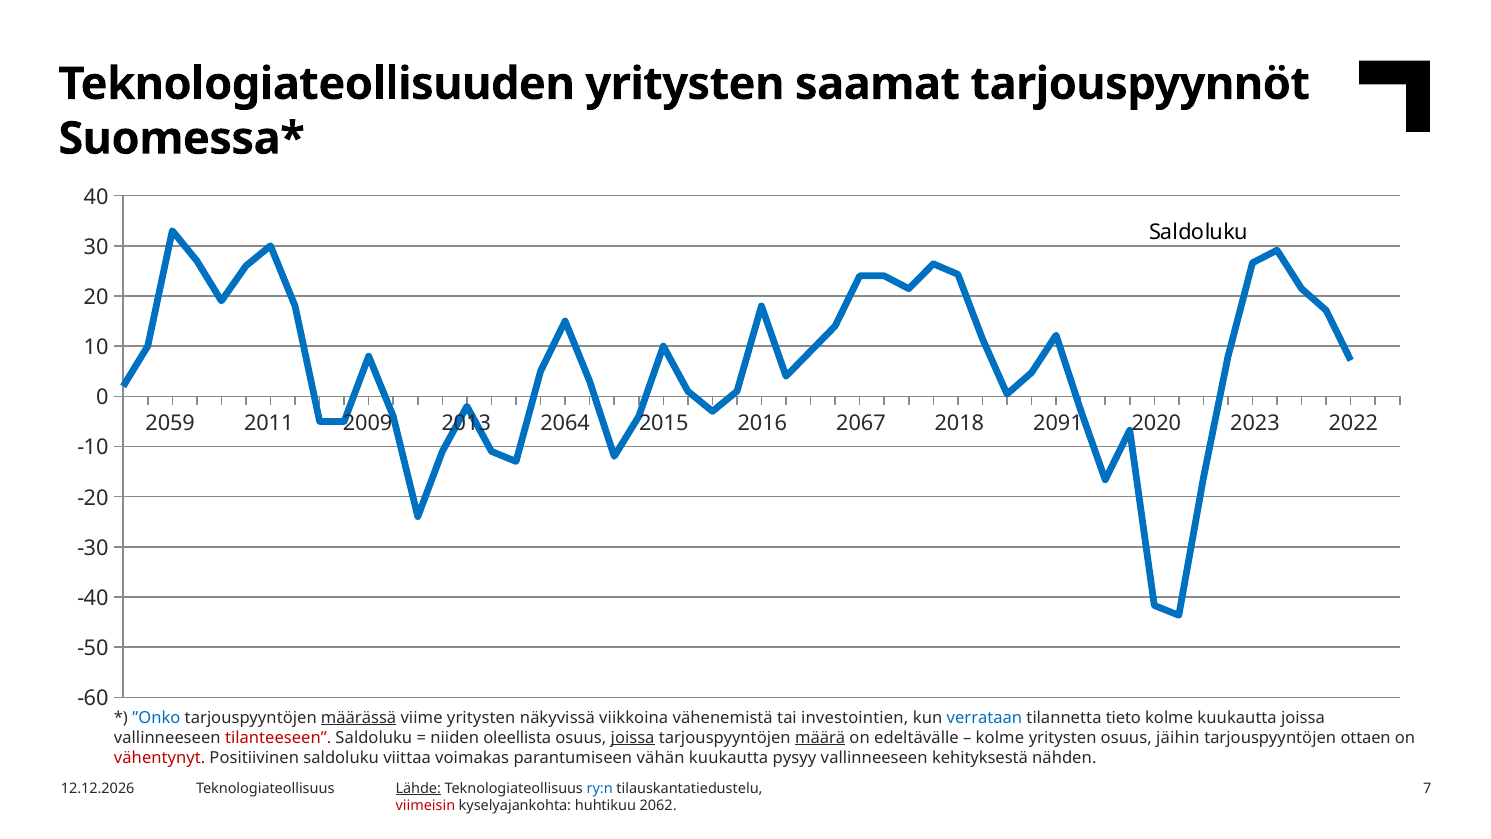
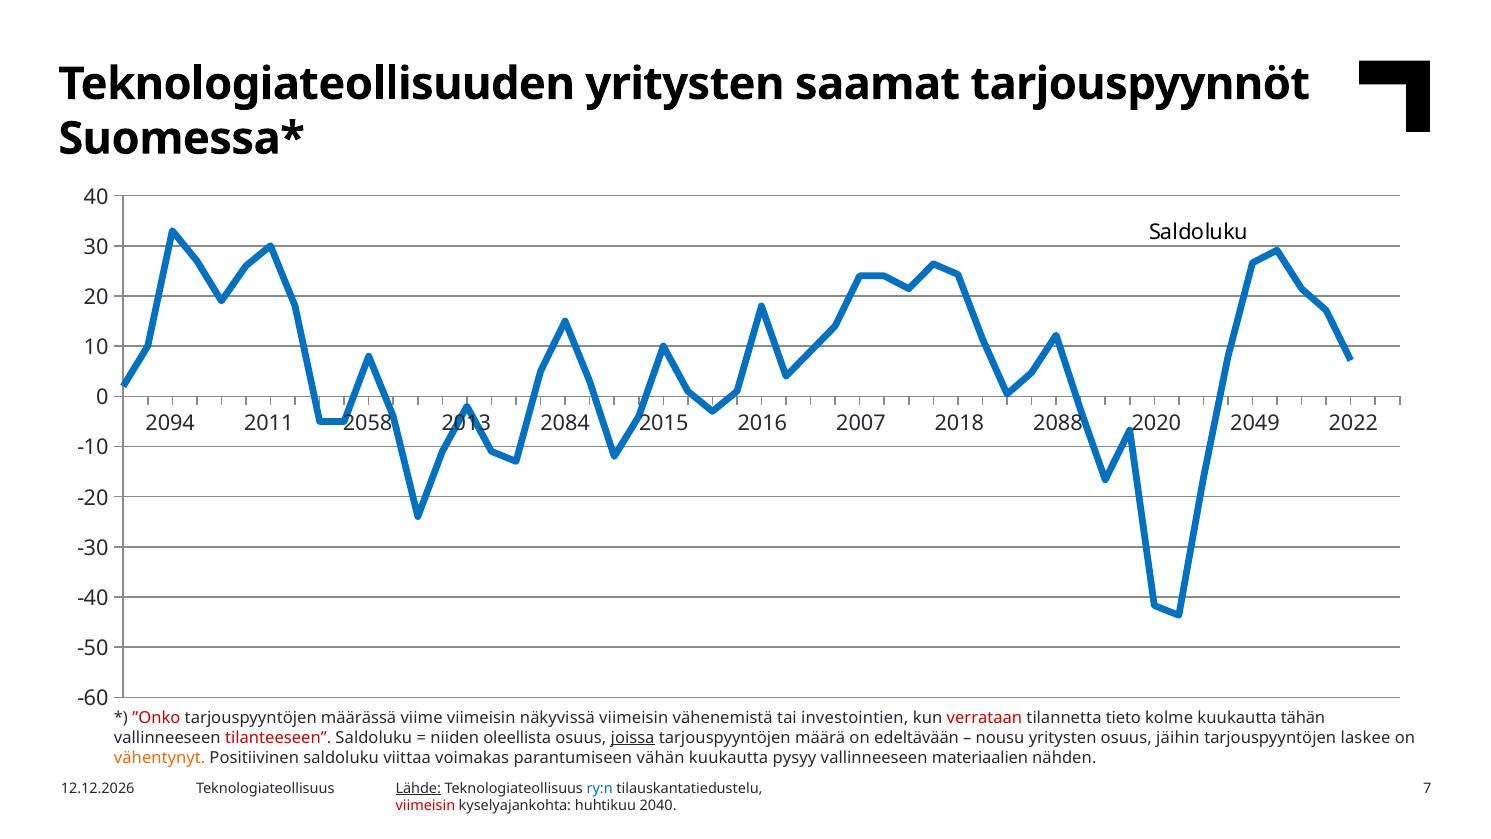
2059: 2059 -> 2094 (170, 423)
2009: 2009 -> 2058 (368, 423)
2064: 2064 -> 2084 (565, 423)
2067: 2067 -> 2007 (861, 423)
2091: 2091 -> 2088 (1058, 423)
2023: 2023 -> 2049 (1255, 423)
”Onko colour: blue -> red (156, 718)
määrässä underline: present -> none (359, 718)
viime yritysten: yritysten -> viimeisin (481, 718)
näkyvissä viikkoina: viikkoina -> viimeisin (634, 718)
verrataan colour: blue -> red (984, 718)
kuukautta joissa: joissa -> tähän (1303, 718)
määrä underline: present -> none (820, 737)
edeltävälle: edeltävälle -> edeltävään (917, 737)
kolme: kolme -> nousu (1000, 737)
ottaen: ottaen -> laskee (1365, 737)
vähentynyt colour: red -> orange (160, 757)
kehityksestä: kehityksestä -> materiaalien (980, 757)
2062: 2062 -> 2040 (658, 805)
